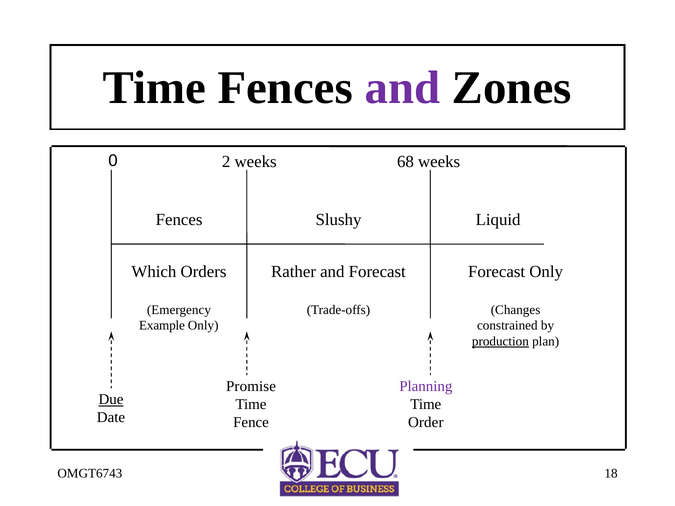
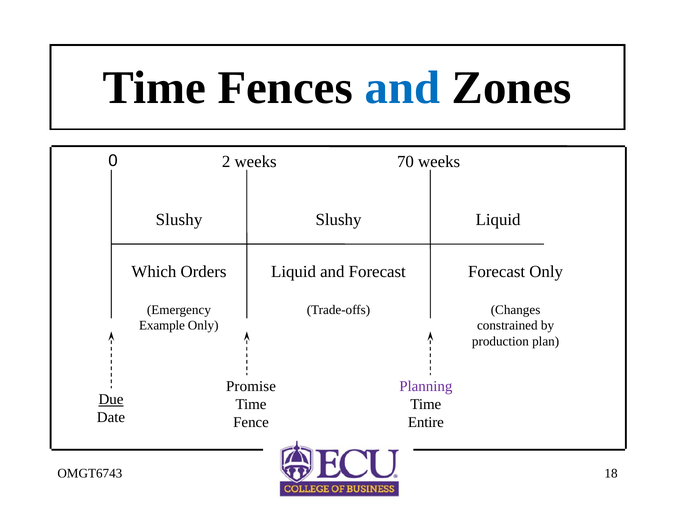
and colour: purple -> blue (402, 88)
68: 68 -> 70 (405, 162)
Fences: Fences -> Slushy (179, 220)
Rather: Rather -> Liquid (294, 272)
production underline: present -> none (500, 342)
Order: Order -> Entire (426, 423)
